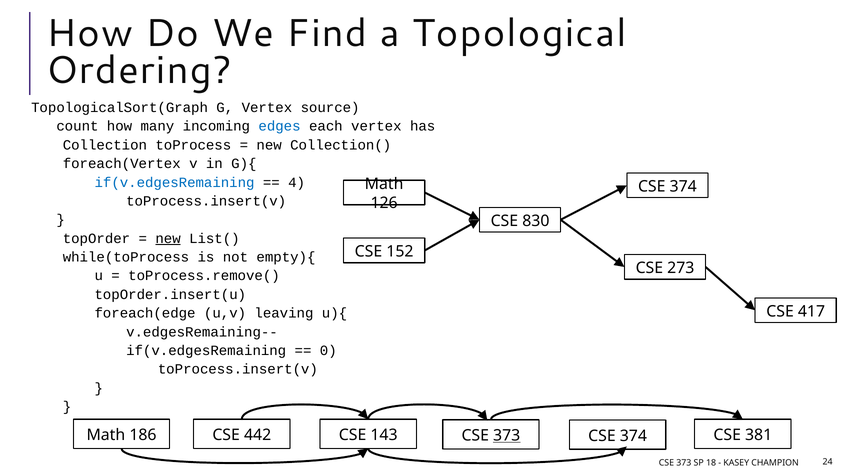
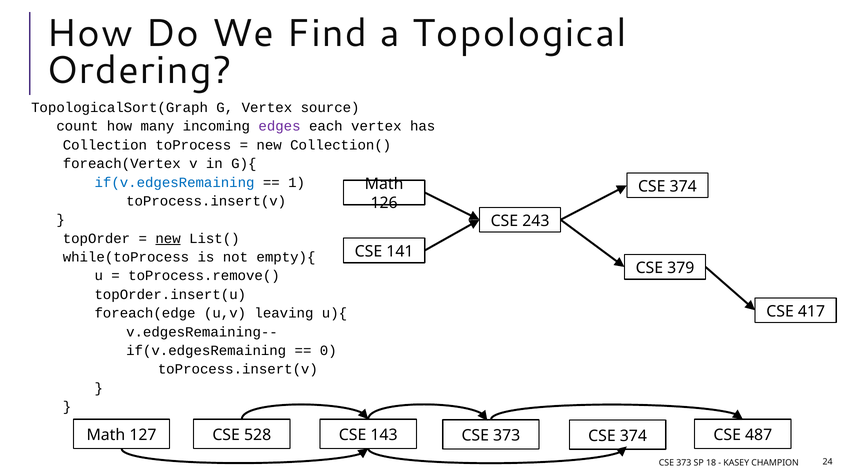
edges colour: blue -> purple (280, 126)
4: 4 -> 1 (297, 182)
830: 830 -> 243 (536, 221)
152: 152 -> 141 (400, 251)
273: 273 -> 379 (681, 268)
186: 186 -> 127 (143, 434)
442: 442 -> 528 (258, 434)
373 underline: present -> none (507, 435)
381: 381 -> 487 (759, 434)
